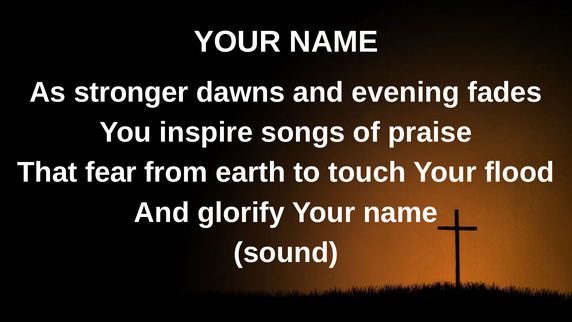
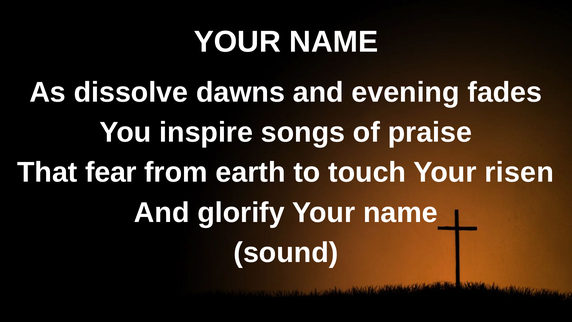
stronger: stronger -> dissolve (131, 92)
flood: flood -> risen (519, 172)
